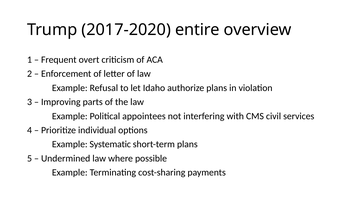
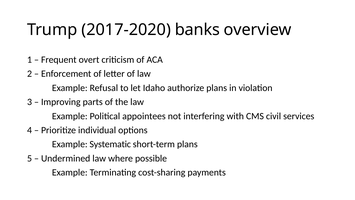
entire: entire -> banks (197, 30)
